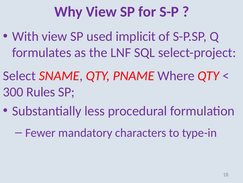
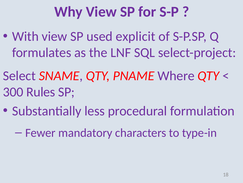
implicit: implicit -> explicit (136, 36)
